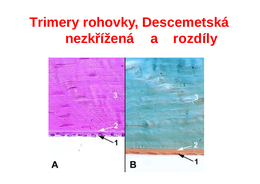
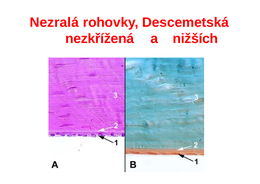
Trimery: Trimery -> Nezralá (54, 22)
rozdíly: rozdíly -> nižších (195, 39)
